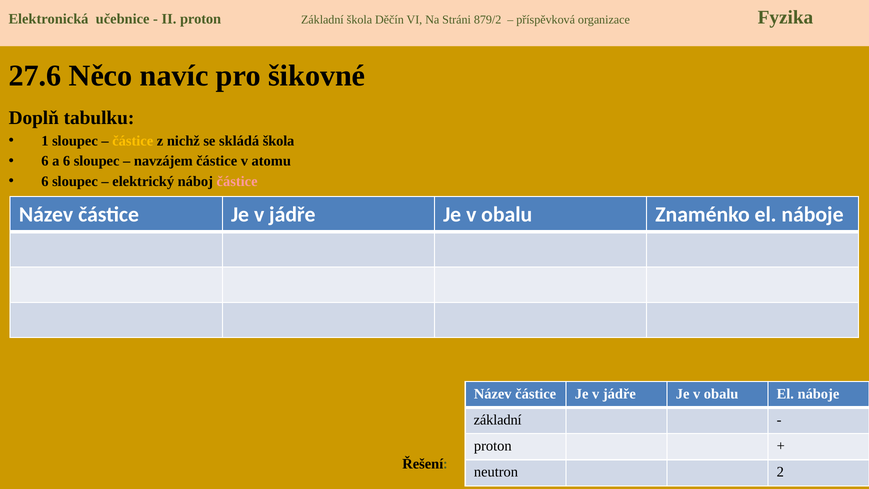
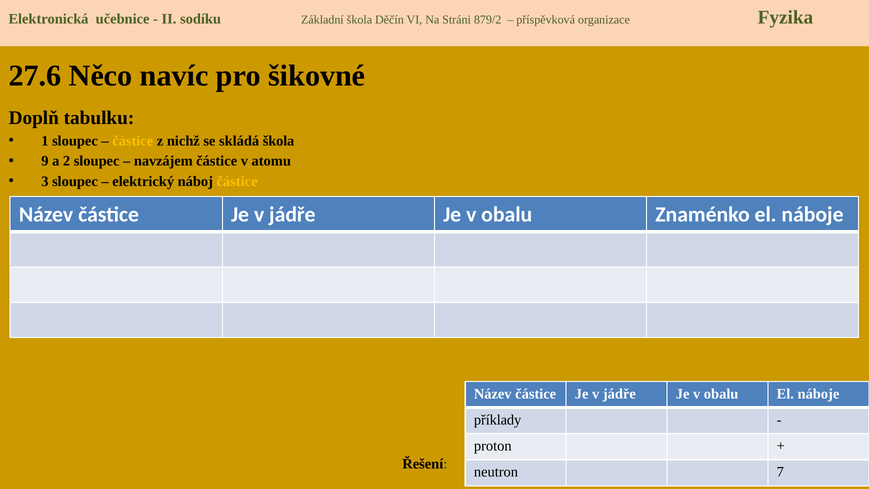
II proton: proton -> sodíku (201, 19)
6: 6 -> 9 (45, 161)
a 6: 6 -> 2 (67, 161)
6: 6 -> 3 (45, 181)
částice colour: pink -> yellow (237, 181)
základní: základní -> příklady (498, 420)
2: 2 -> 7 (780, 472)
